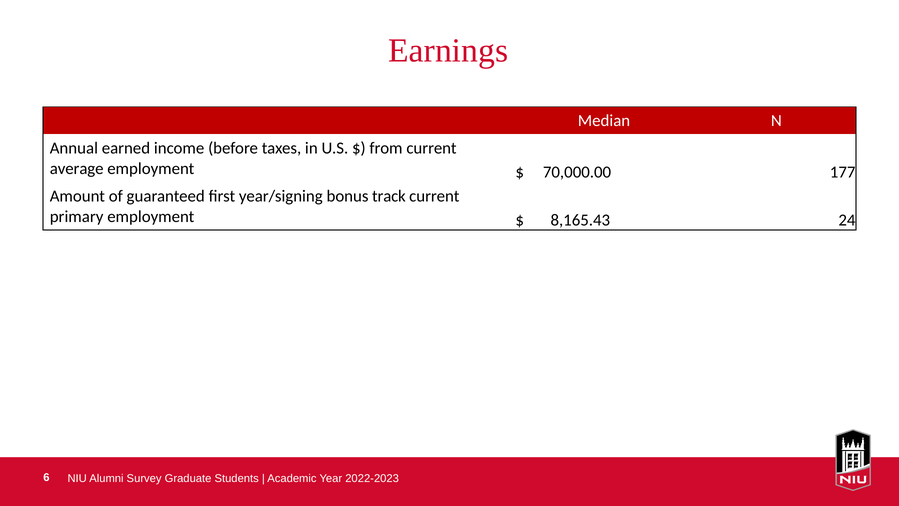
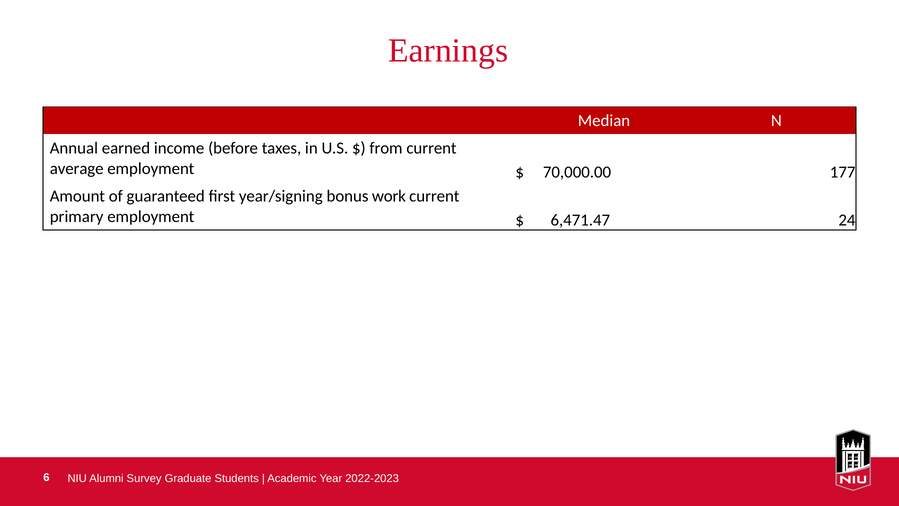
track: track -> work (389, 196)
8,165.43: 8,165.43 -> 6,471.47 (580, 220)
